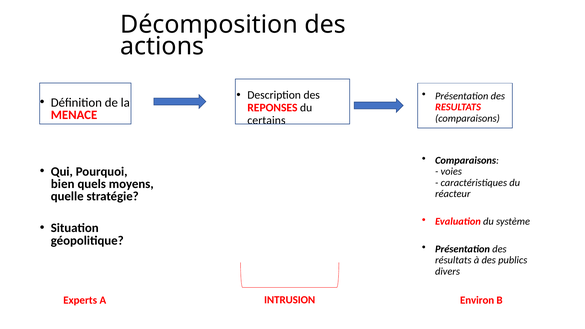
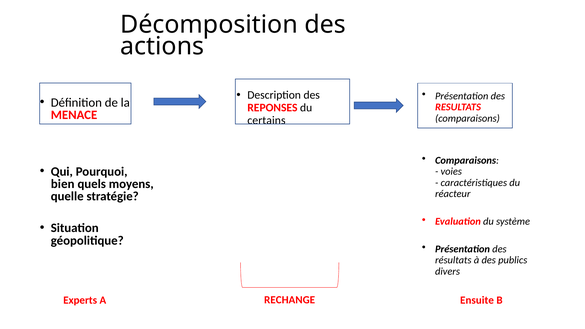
INTRUSION: INTRUSION -> RECHANGE (290, 300)
Environ: Environ -> Ensuite (477, 300)
